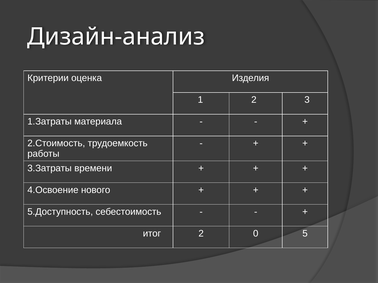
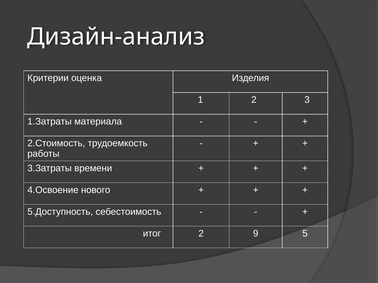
0: 0 -> 9 (256, 234)
